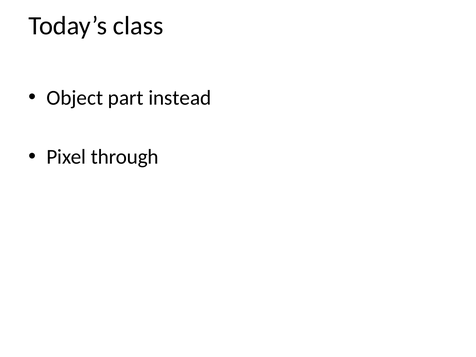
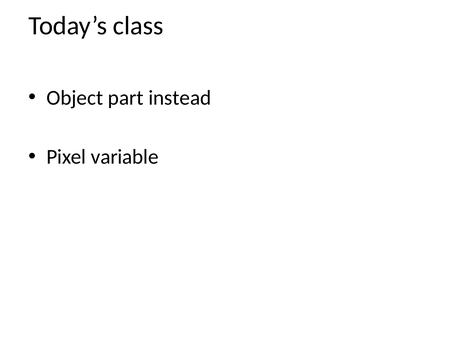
through: through -> variable (125, 157)
